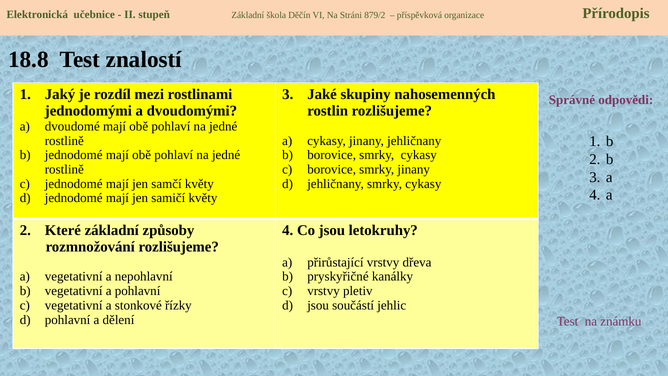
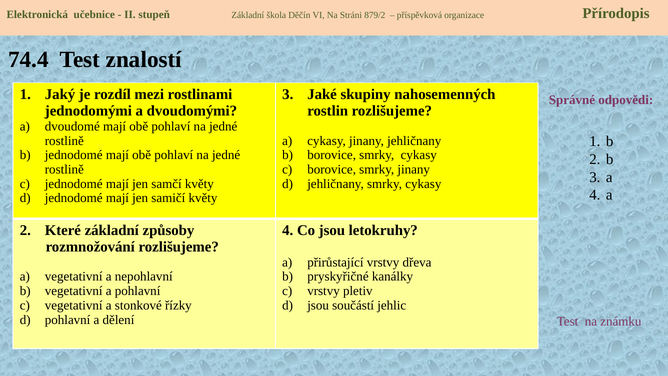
18.8: 18.8 -> 74.4 (28, 60)
